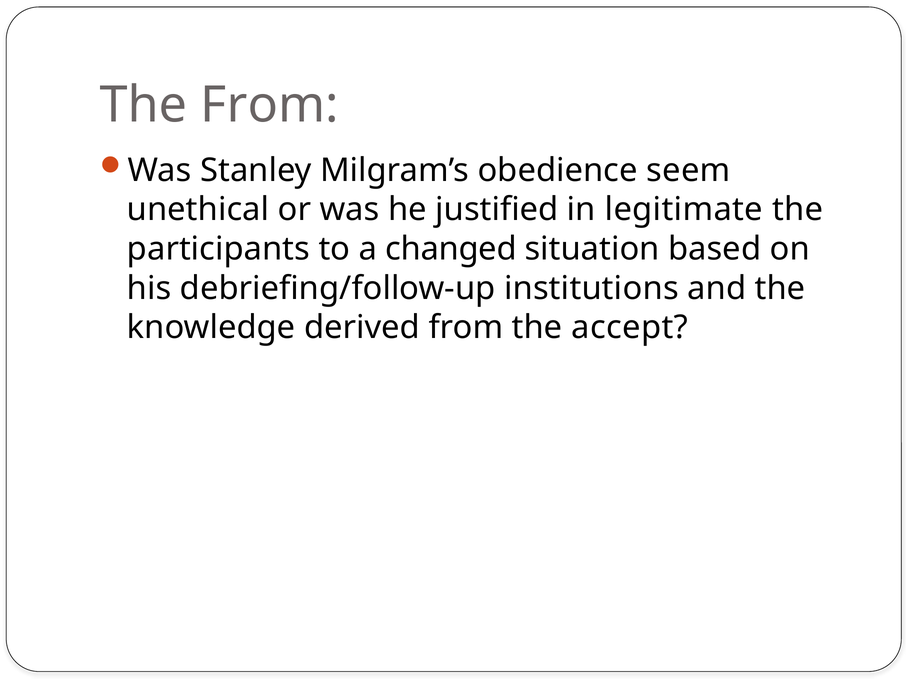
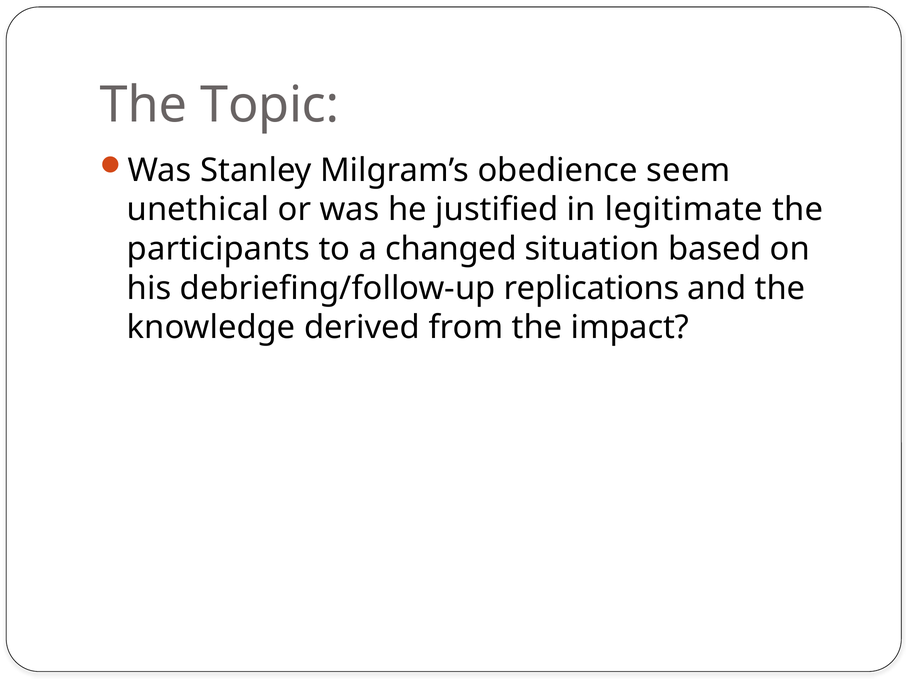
The From: From -> Topic (270, 105)
institutions: institutions -> replications (592, 288)
accept: accept -> impact (630, 328)
